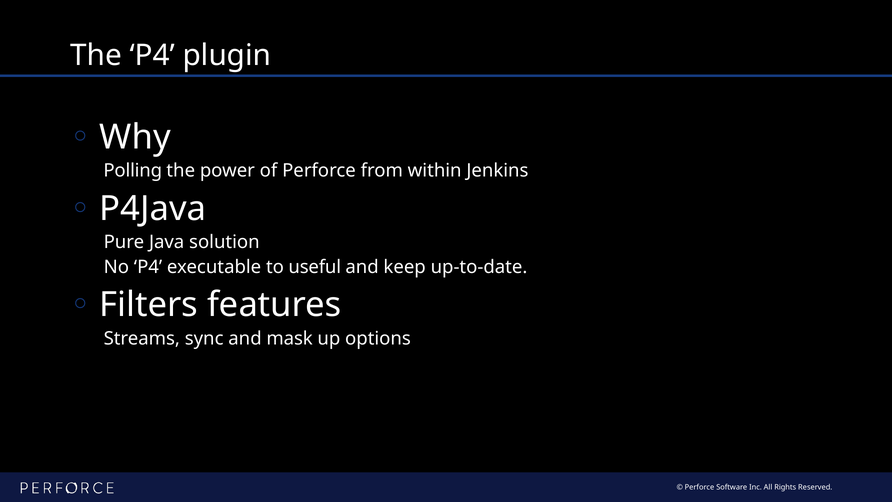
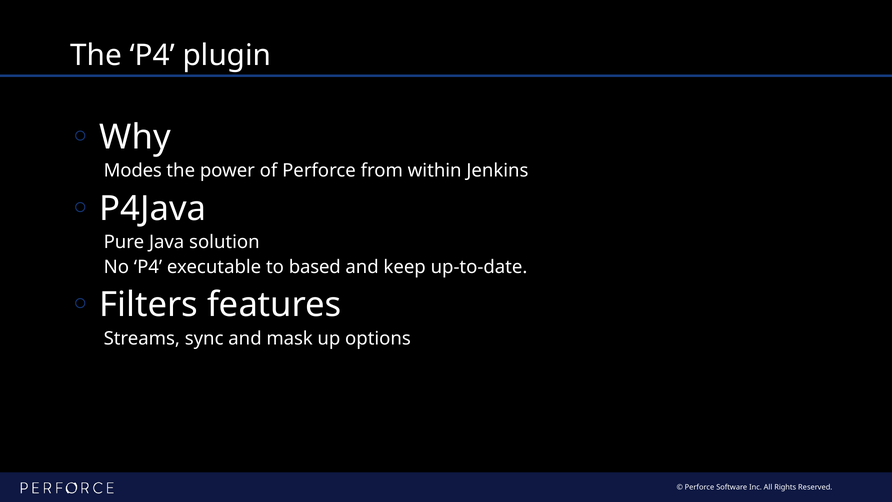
Polling: Polling -> Modes (133, 171)
useful: useful -> based (315, 267)
